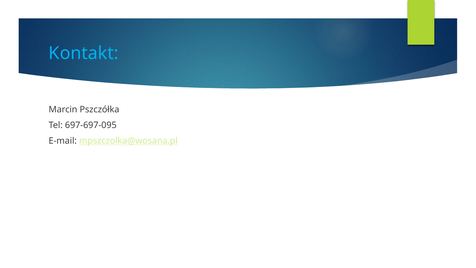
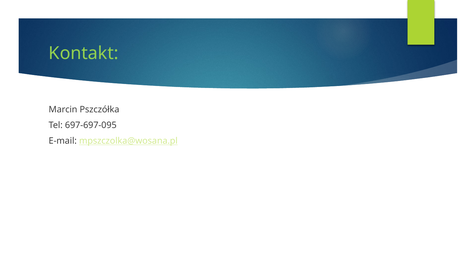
Kontakt colour: light blue -> light green (84, 53)
